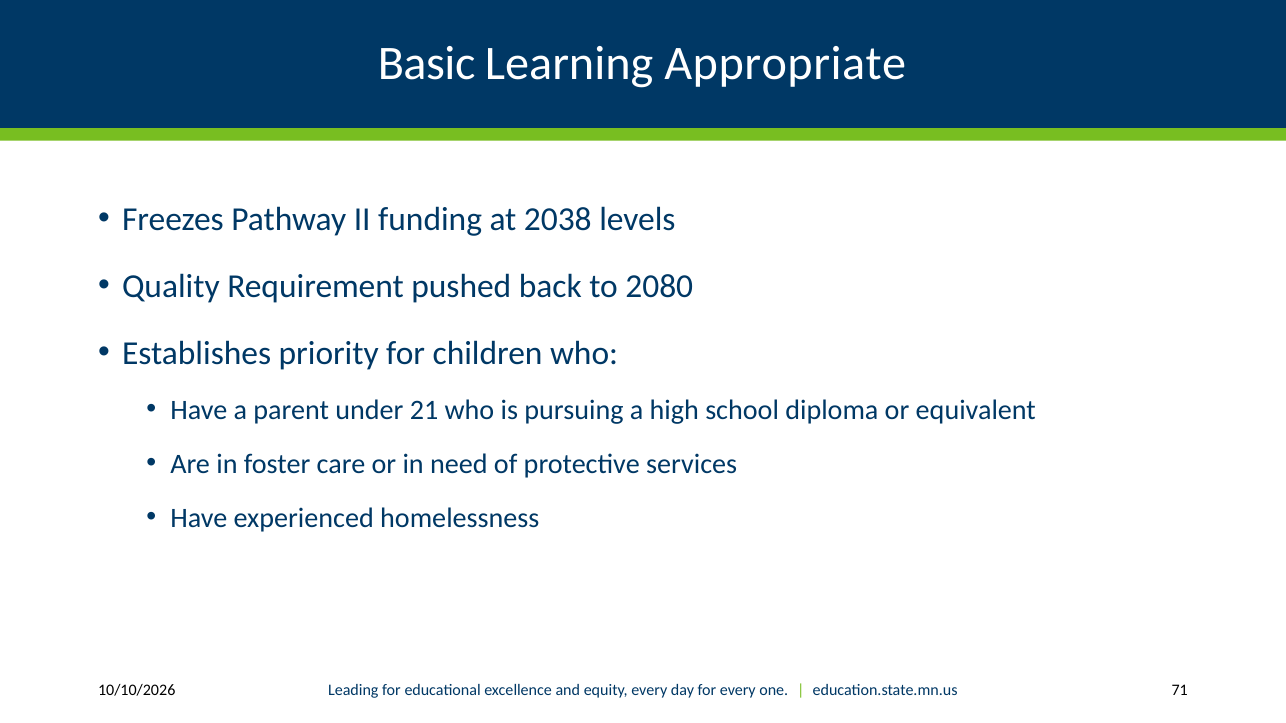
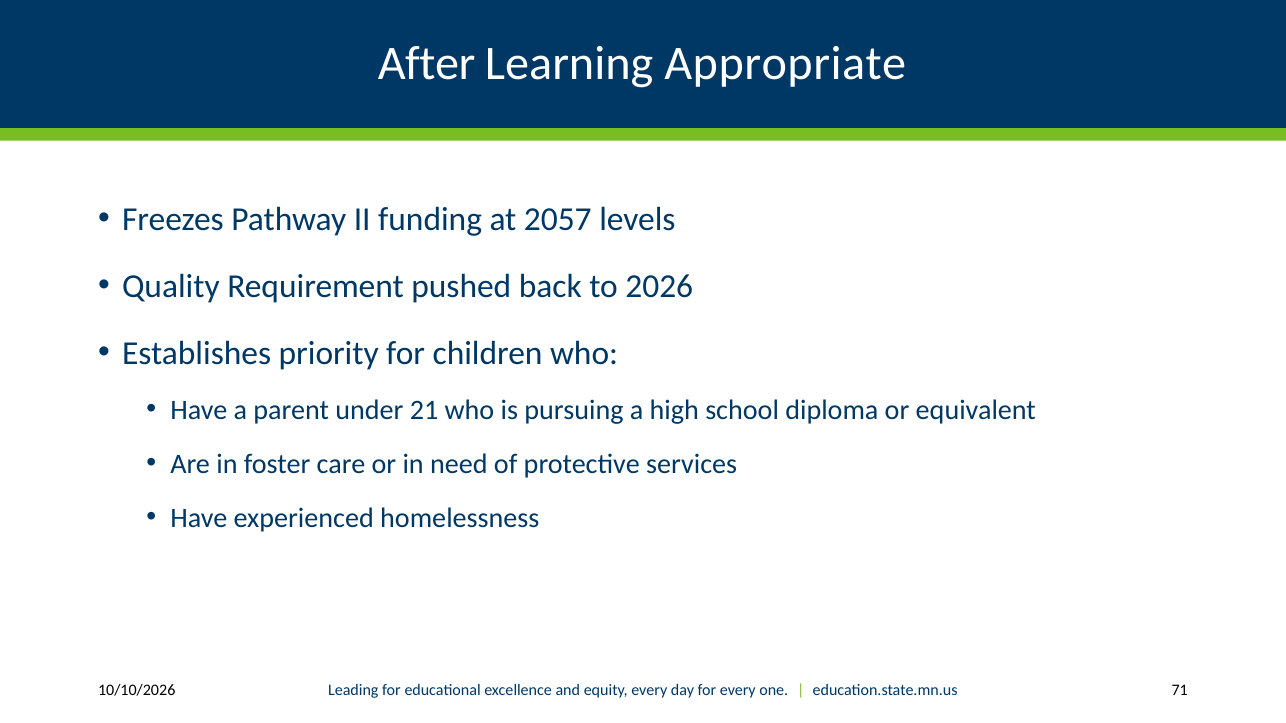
Basic: Basic -> After (427, 64)
2038: 2038 -> 2057 (558, 220)
2080: 2080 -> 2026 (659, 287)
